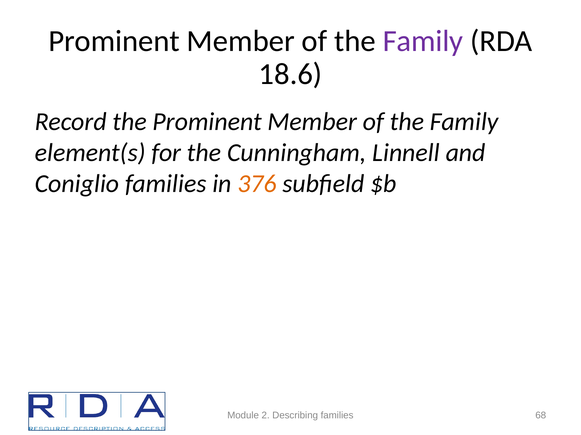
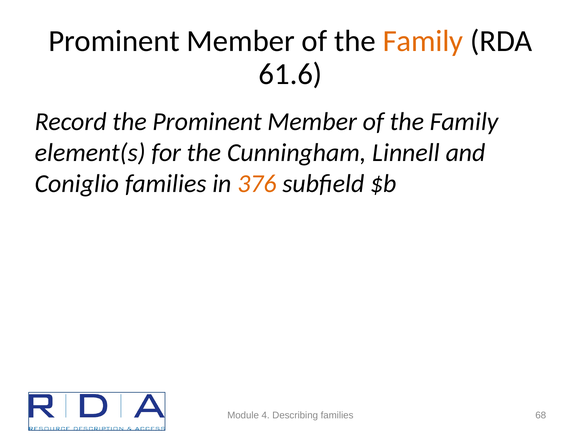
Family colour: purple -> orange (423, 41)
18.6: 18.6 -> 61.6 (290, 74)
2: 2 -> 4 (266, 416)
